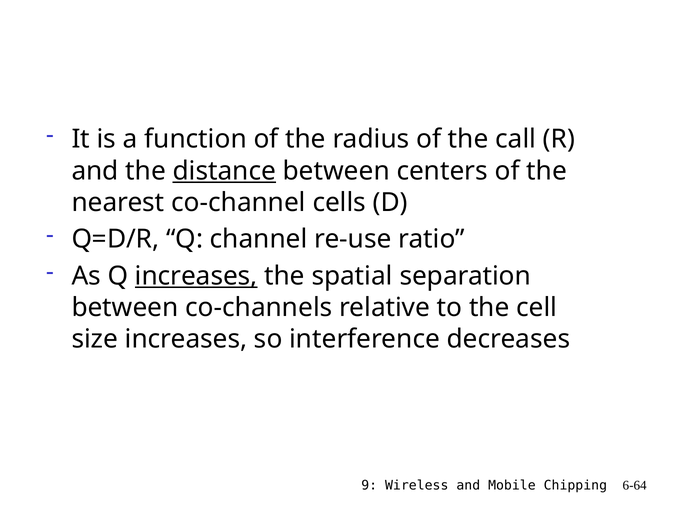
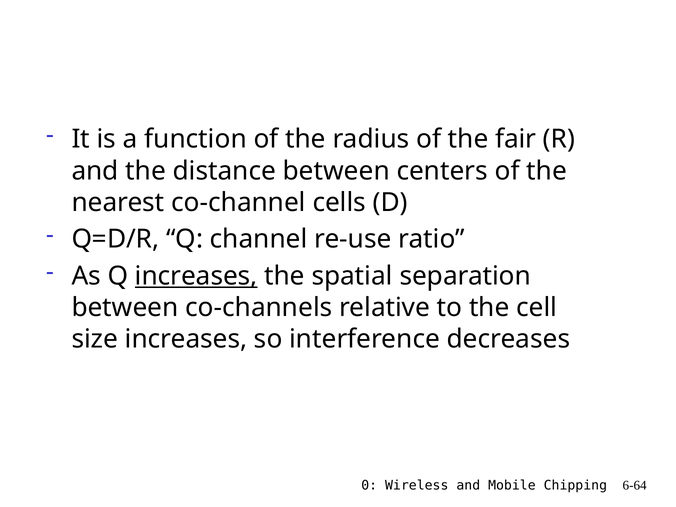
call: call -> fair (516, 139)
distance underline: present -> none (224, 171)
9: 9 -> 0 (369, 485)
